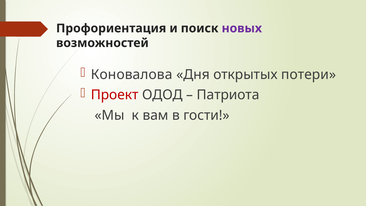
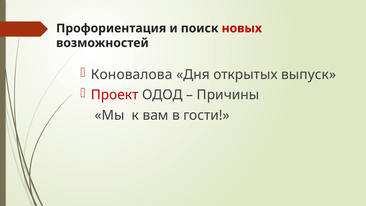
новых colour: purple -> red (242, 28)
потери: потери -> выпуск (309, 75)
Патриота: Патриота -> Причины (228, 95)
